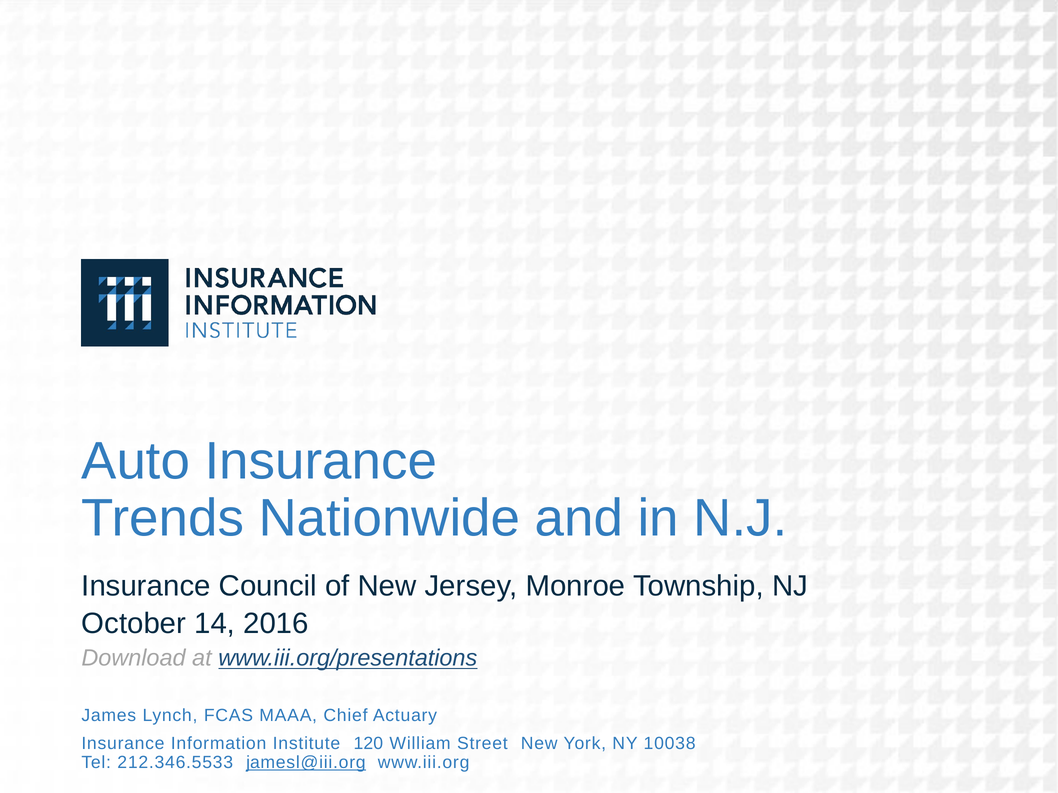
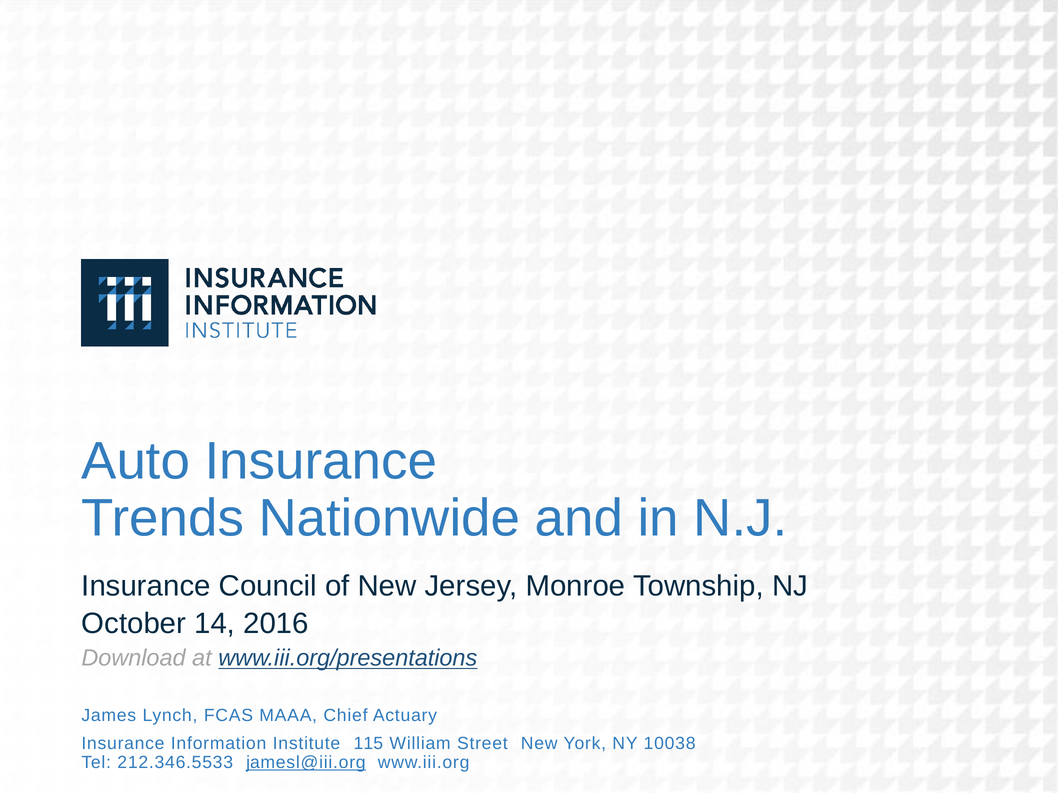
120: 120 -> 115 (368, 744)
